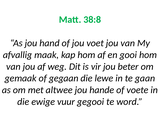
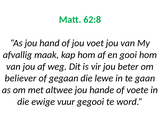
38:8: 38:8 -> 62:8 (92, 20)
gemaak: gemaak -> believer (21, 78)
